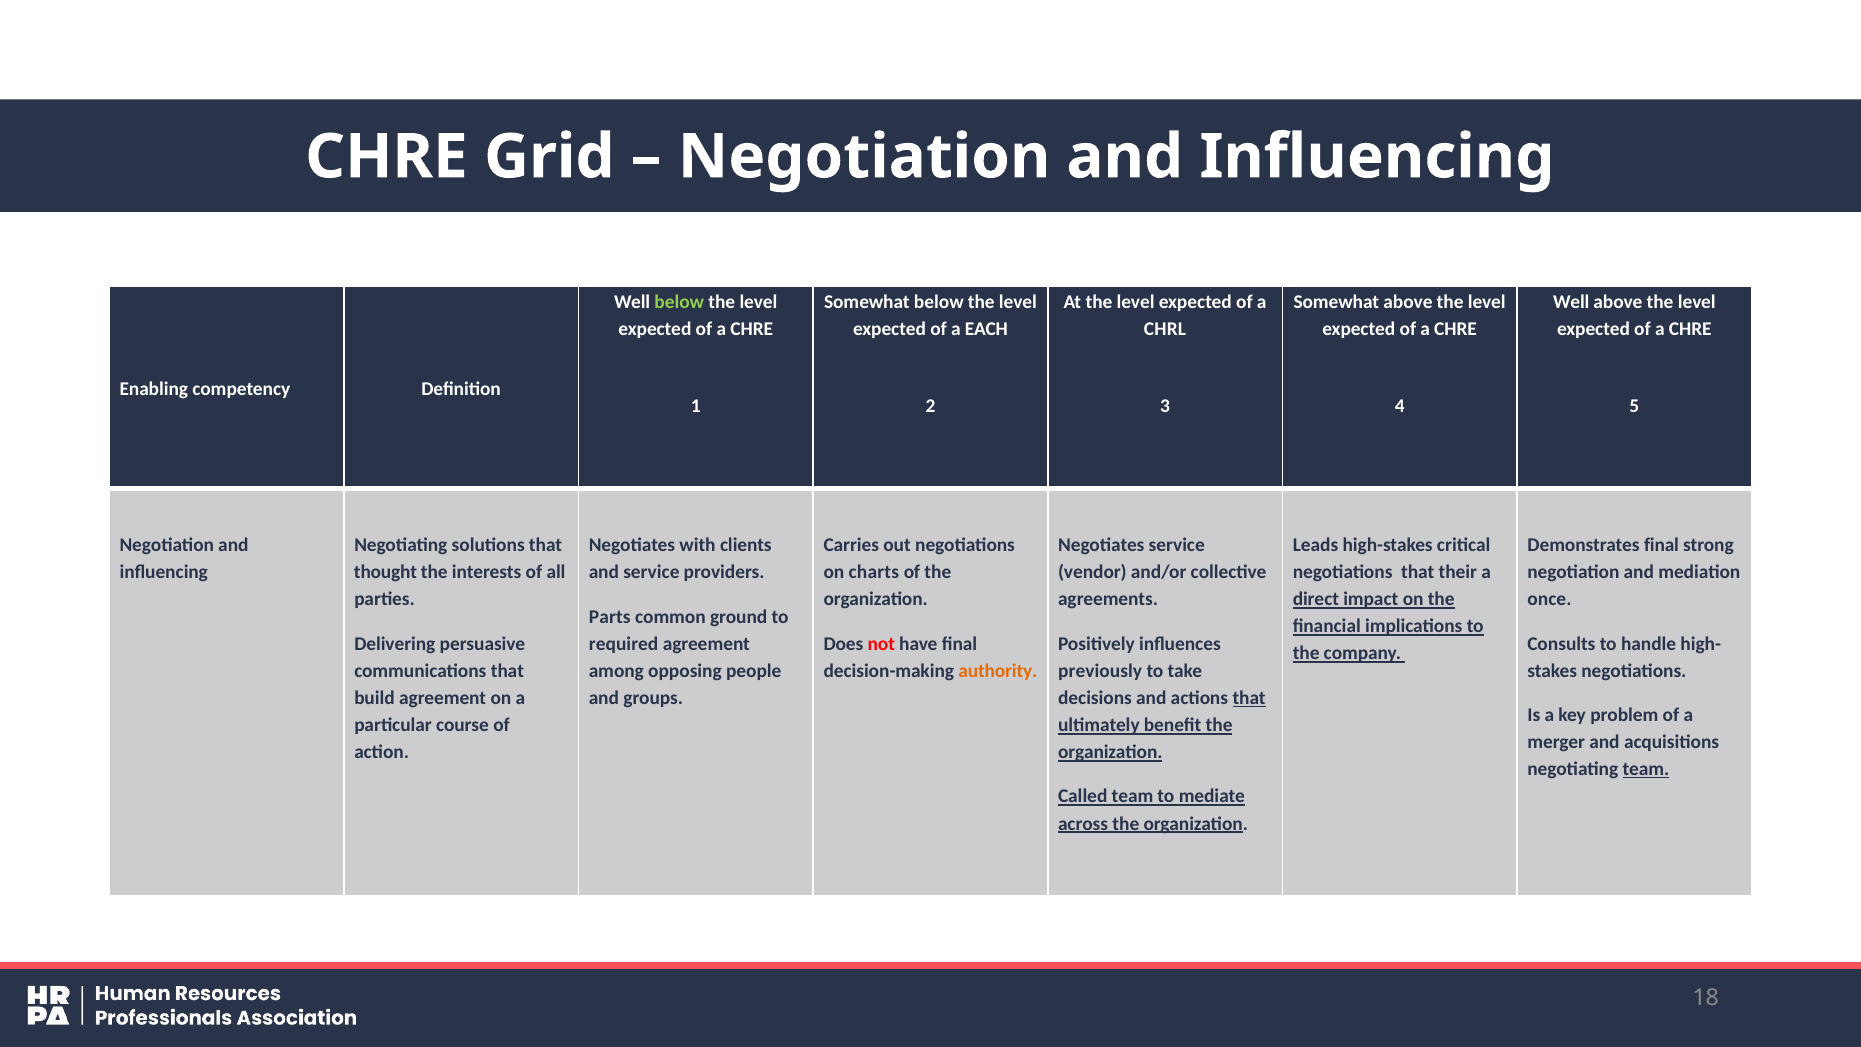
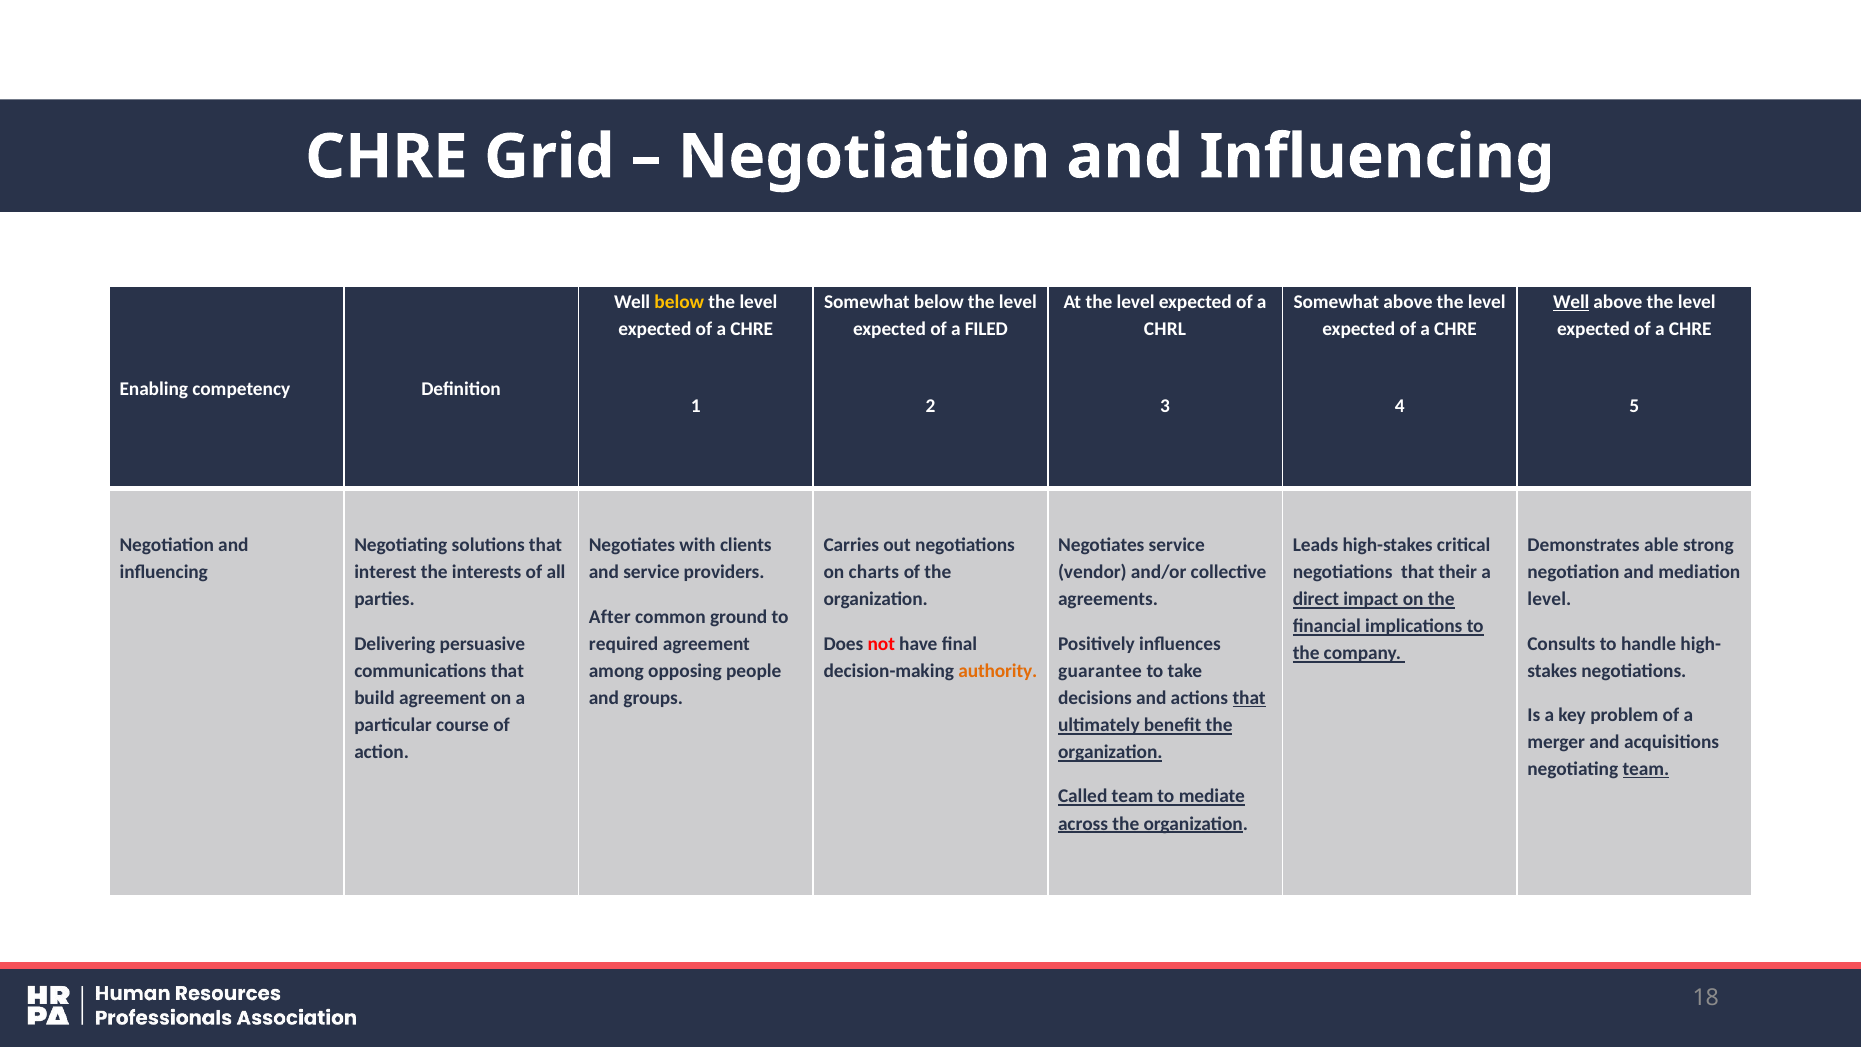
below colour: light green -> yellow (679, 302)
Well underline: none -> present (1571, 302)
EACH: EACH -> FILED (986, 329)
Demonstrates final: final -> able (1661, 545)
thought: thought -> interest (385, 572)
once: once -> level (1549, 599)
Parts: Parts -> After (610, 617)
previously: previously -> guarantee (1100, 671)
